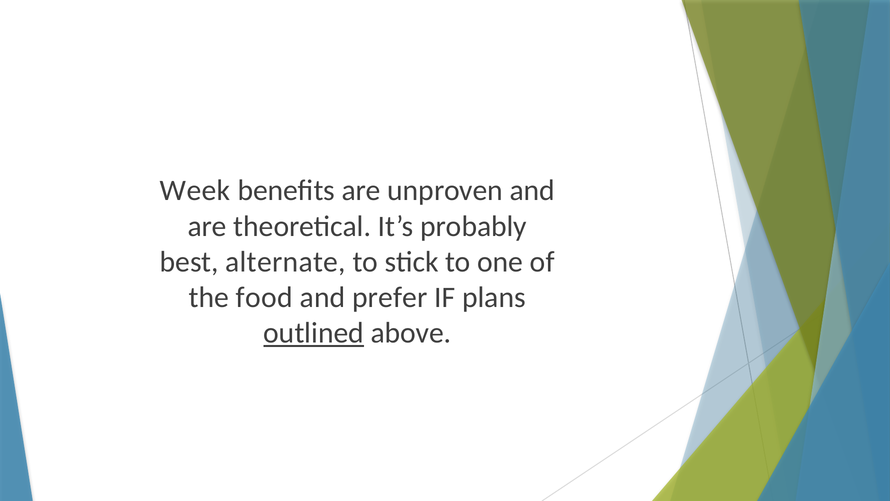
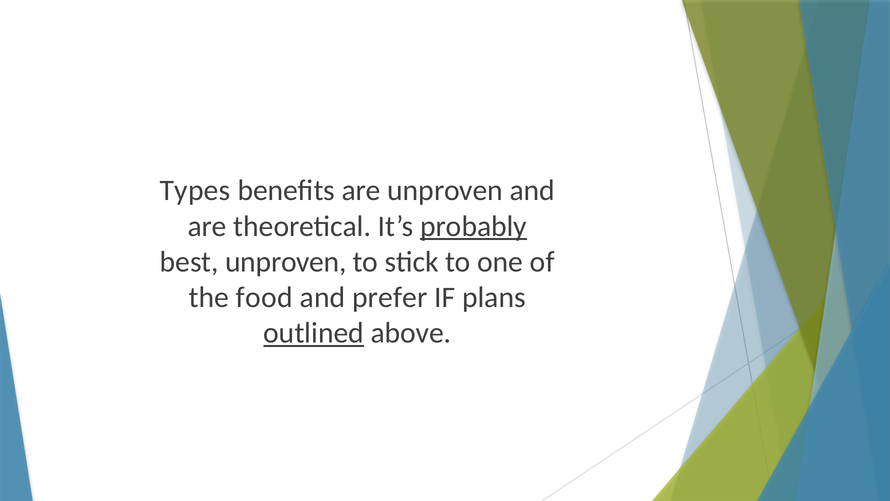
Week: Week -> Types (195, 191)
probably underline: none -> present (474, 226)
best alternate: alternate -> unproven (286, 262)
